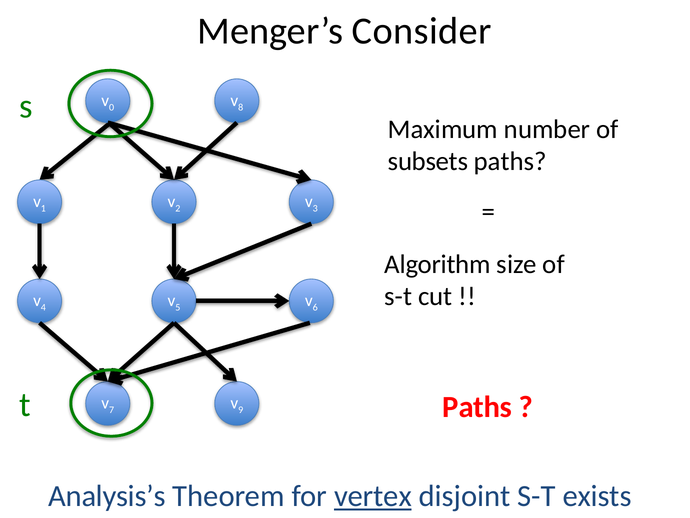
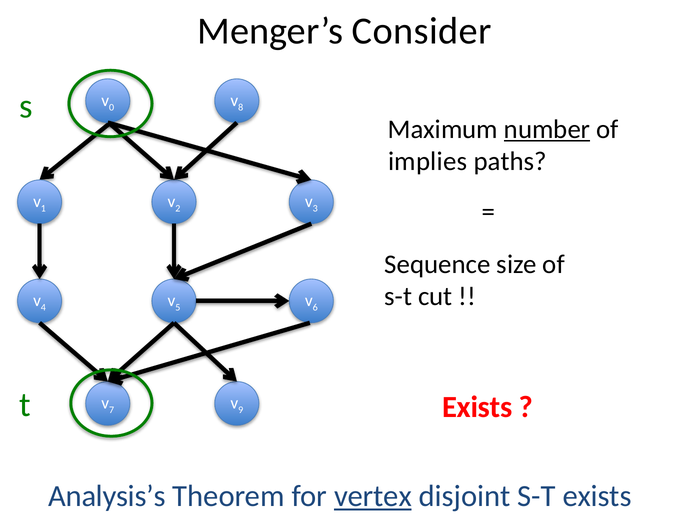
number underline: none -> present (547, 129)
subsets: subsets -> implies (428, 161)
Algorithm: Algorithm -> Sequence (437, 264)
Paths: Paths -> Exists (477, 407)
